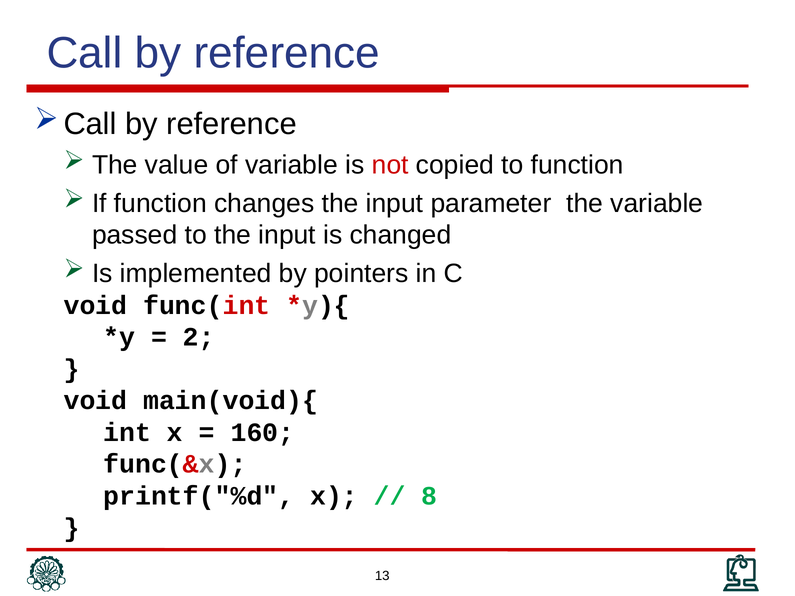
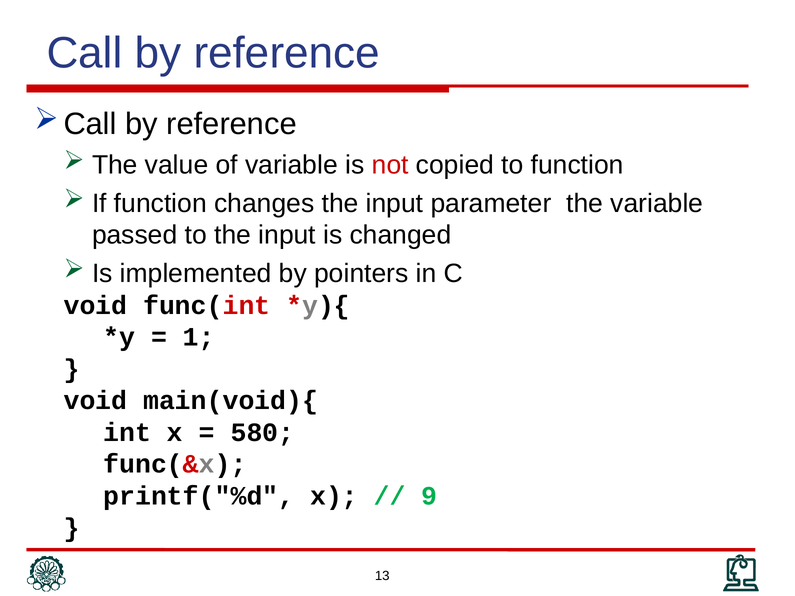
2: 2 -> 1 (199, 337)
160: 160 -> 580 (262, 433)
8: 8 -> 9 (429, 496)
